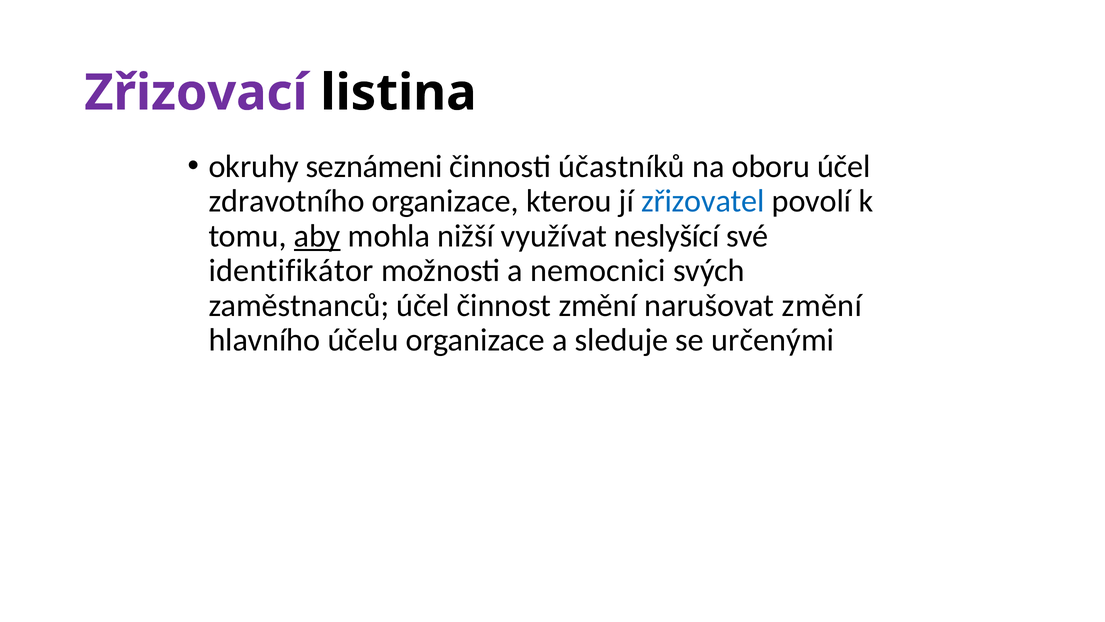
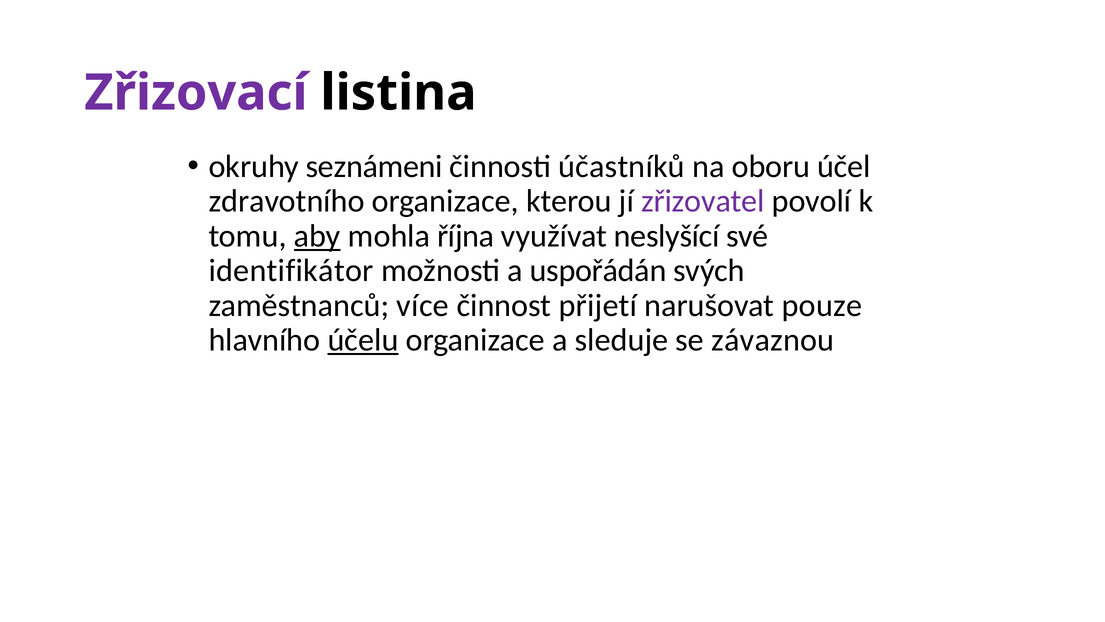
zřizovatel colour: blue -> purple (703, 201)
nižší: nižší -> října (466, 236)
nemocnici: nemocnici -> uspořádán (598, 271)
zaměstnanců účel: účel -> více (423, 305)
činnost změní: změní -> přijetí (598, 305)
narušovat změní: změní -> pouze (822, 305)
účelu underline: none -> present (363, 340)
určenými: určenými -> závaznou (773, 340)
